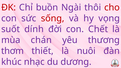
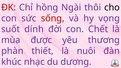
buồn: buồn -> hồng (47, 7)
cho colour: red -> black (112, 7)
chán: chán -> được (41, 40)
thơm: thơm -> phàn (12, 51)
